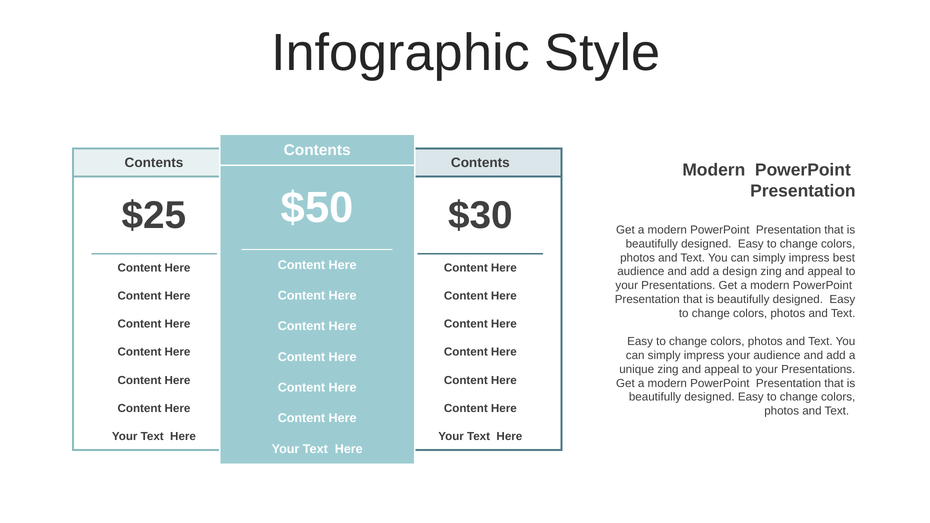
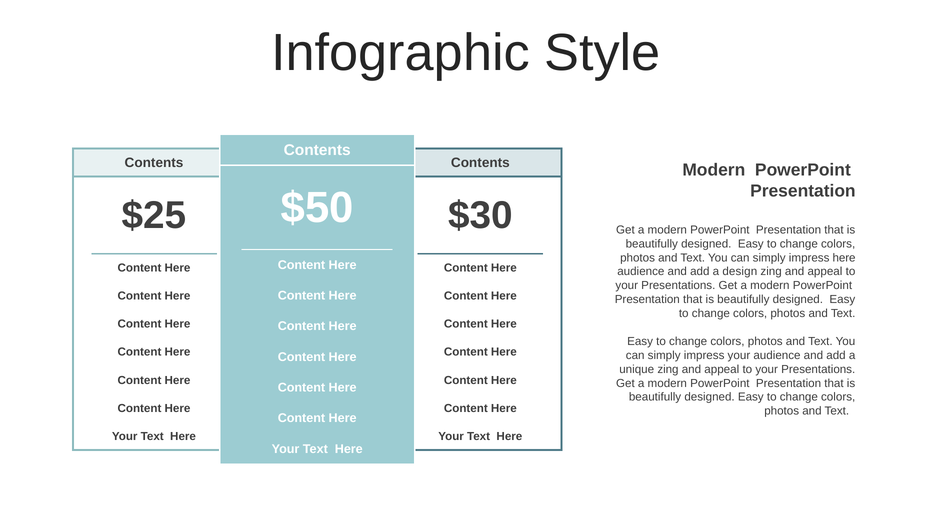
impress best: best -> here (844, 258)
